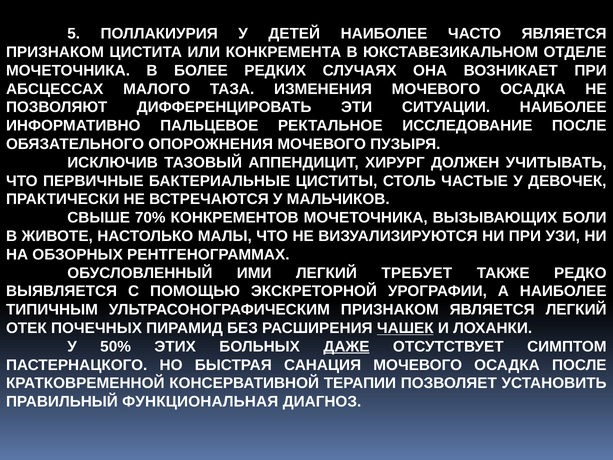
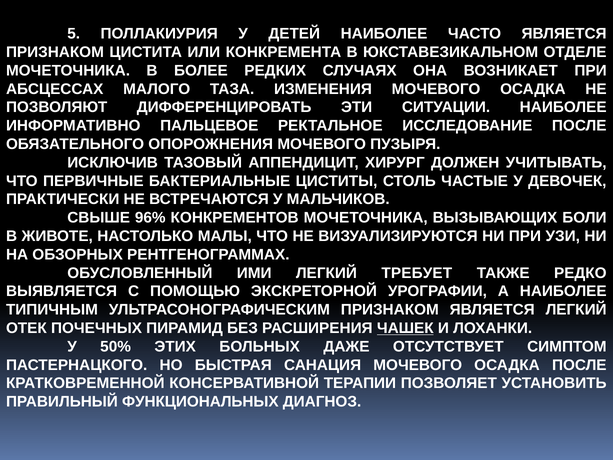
70%: 70% -> 96% (150, 218)
ДАЖЕ underline: present -> none (346, 346)
ФУНКЦИОНАЛЬНАЯ: ФУНКЦИОНАЛЬНАЯ -> ФУНКЦИОНАЛЬНЫХ (200, 402)
